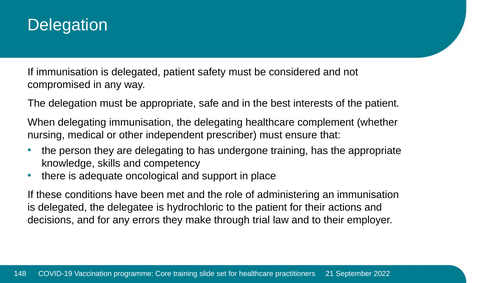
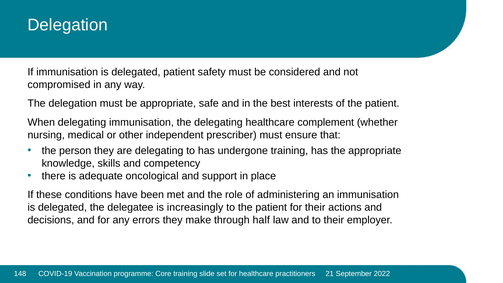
hydrochloric: hydrochloric -> increasingly (195, 207)
trial: trial -> half (261, 220)
